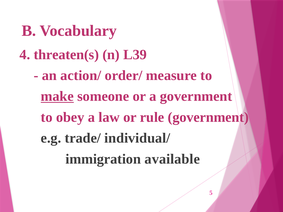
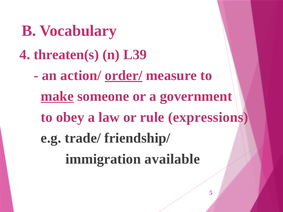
order/ underline: none -> present (124, 76)
rule government: government -> expressions (208, 117)
individual/: individual/ -> friendship/ (137, 138)
